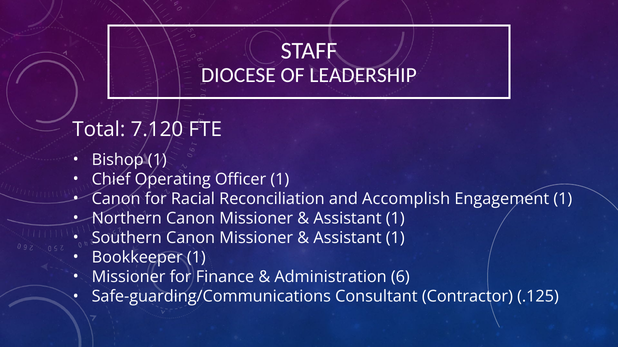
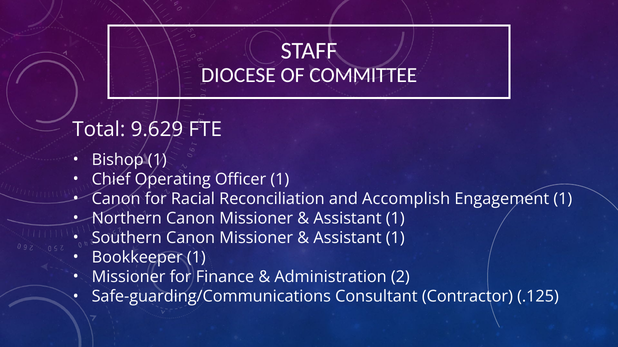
LEADERSHIP: LEADERSHIP -> COMMITTEE (363, 75)
7.120: 7.120 -> 9.629 (157, 130)
6: 6 -> 2 (400, 277)
